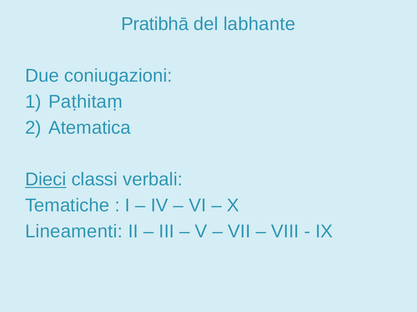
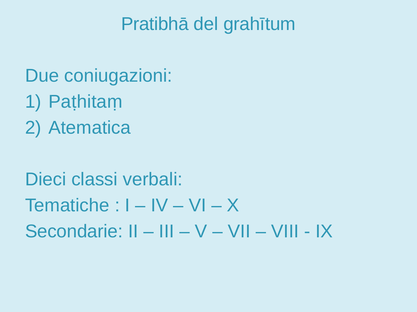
labhante: labhante -> grahītum (260, 24)
Dieci underline: present -> none (46, 180)
Lineamenti: Lineamenti -> Secondarie (74, 232)
